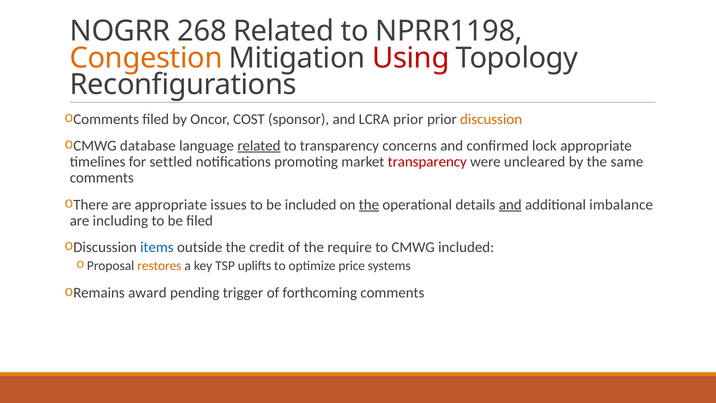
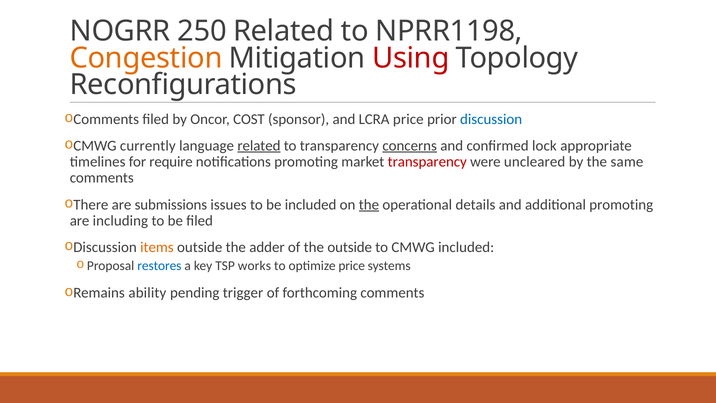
268: 268 -> 250 (202, 31)
LCRA prior: prior -> price (408, 119)
discussion colour: orange -> blue (491, 119)
database: database -> currently (148, 146)
concerns underline: none -> present (410, 146)
settled: settled -> require (171, 162)
are appropriate: appropriate -> submissions (171, 204)
and underline: present -> none (510, 204)
additional imbalance: imbalance -> promoting (621, 204)
items colour: blue -> orange (157, 247)
credit: credit -> adder (267, 247)
the require: require -> outside (350, 247)
restores colour: orange -> blue (159, 266)
uplifts: uplifts -> works (254, 266)
award: award -> ability (147, 293)
